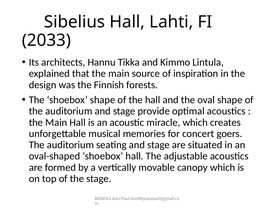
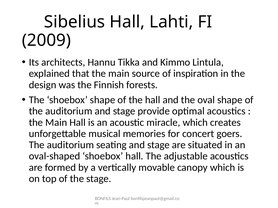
2033: 2033 -> 2009 (46, 40)
